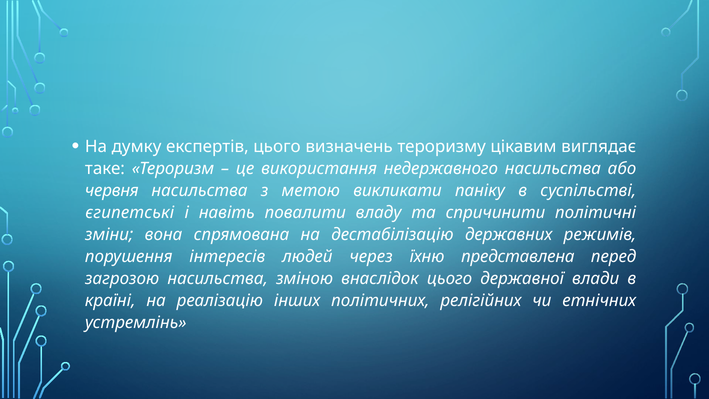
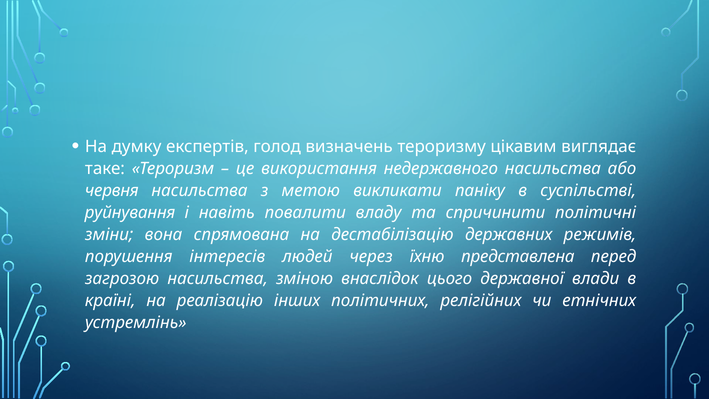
експертів цього: цього -> голод (277, 146)
єгипетські: єгипетські -> руйнування (130, 212)
